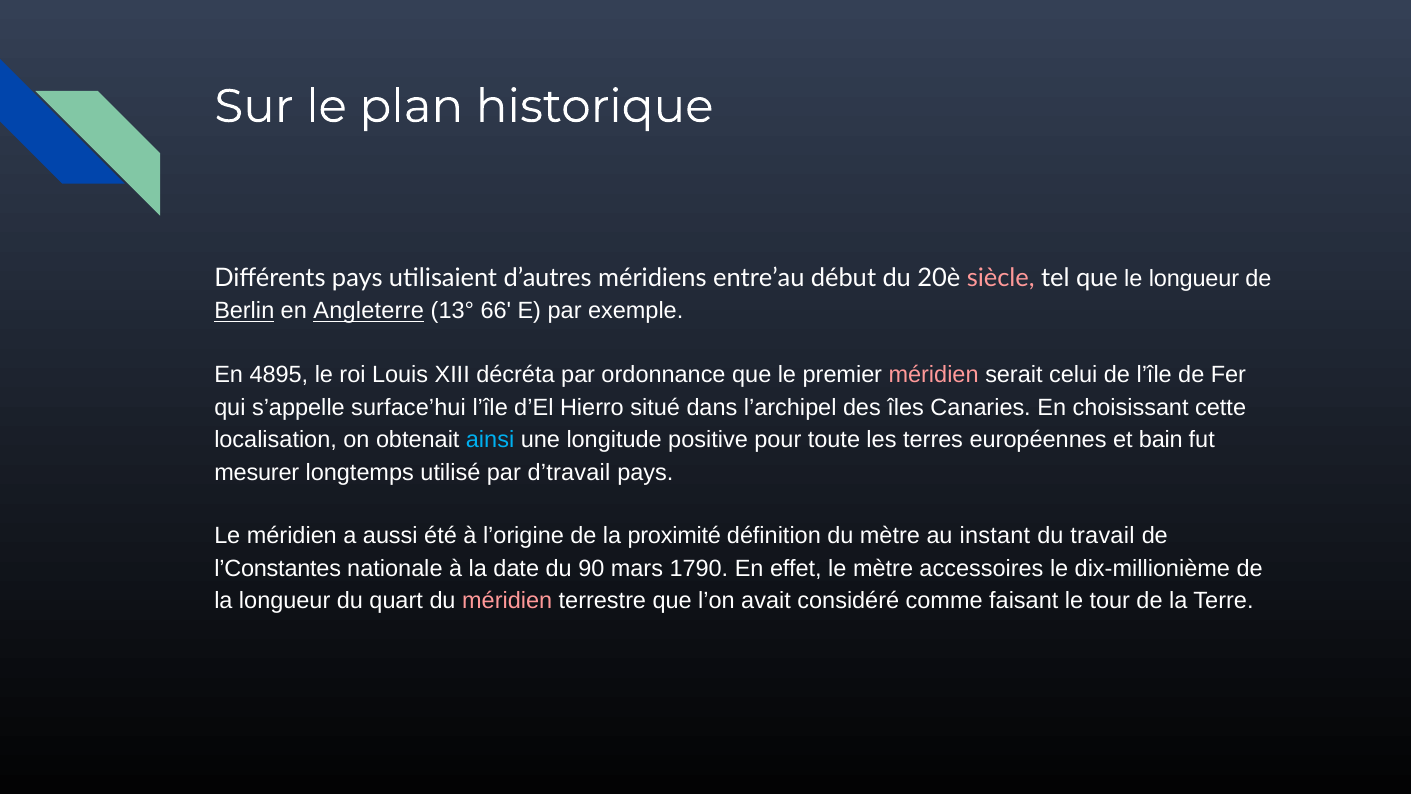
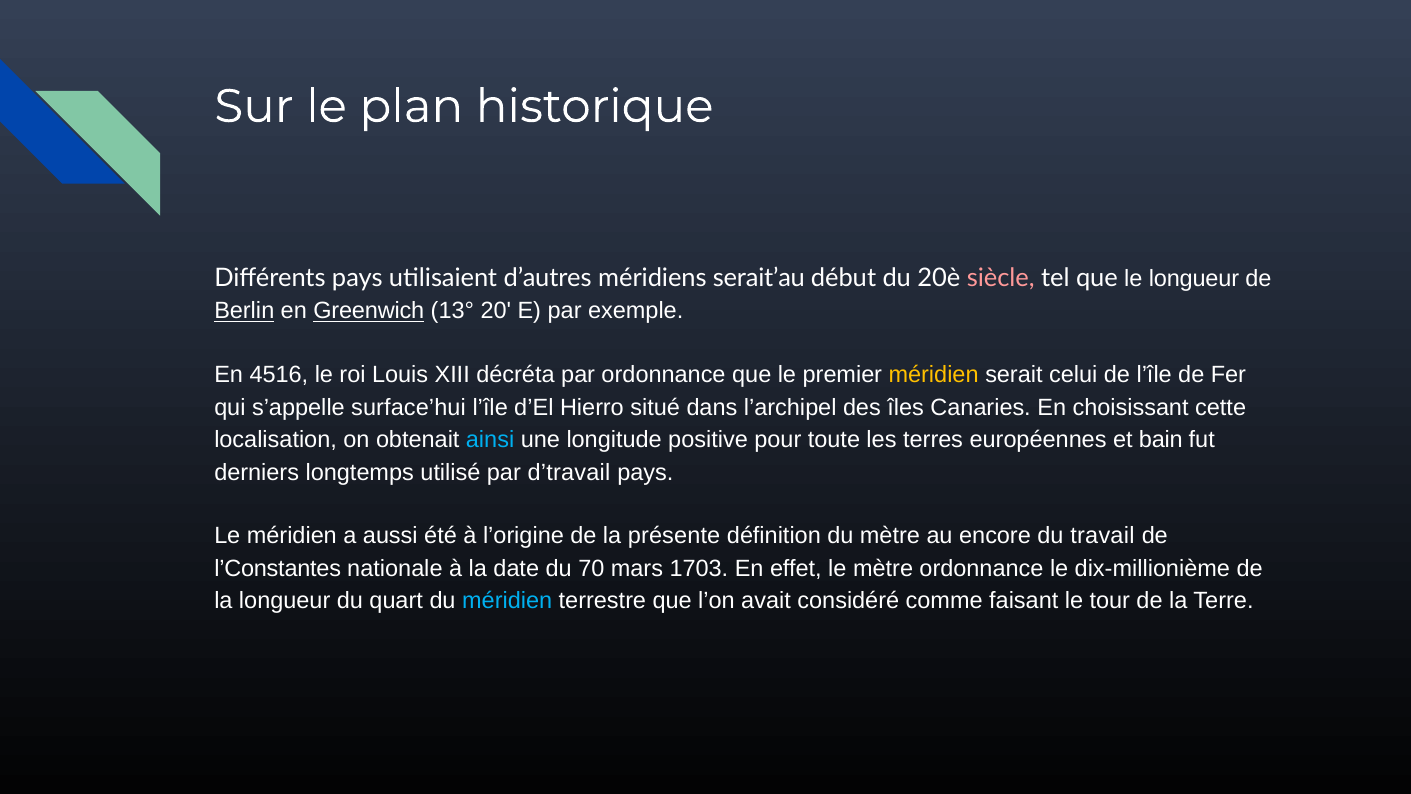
entre’au: entre’au -> serait’au (759, 278)
Angleterre: Angleterre -> Greenwich (369, 311)
66: 66 -> 20 (496, 311)
4895: 4895 -> 4516 (279, 375)
méridien colour: pink -> yellow (934, 375)
mesurer: mesurer -> derniers (257, 472)
proximité: proximité -> présente (674, 536)
instant: instant -> encore (995, 536)
90: 90 -> 70 (591, 568)
1790: 1790 -> 1703 (699, 568)
mètre accessoires: accessoires -> ordonnance (981, 568)
méridien colour: pink -> light blue (507, 601)
